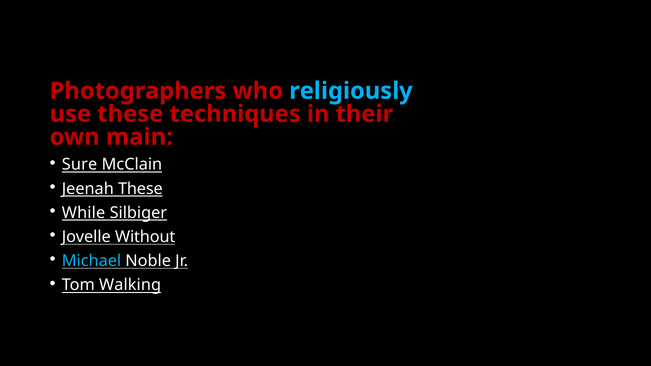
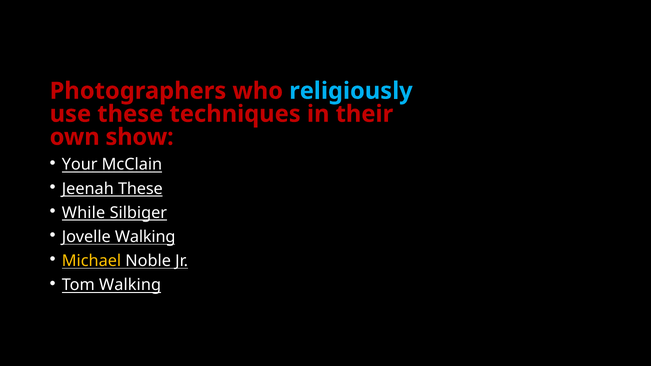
main: main -> show (140, 137)
Sure: Sure -> Your (80, 165)
Jovelle Without: Without -> Walking (145, 237)
Michael colour: light blue -> yellow (91, 261)
